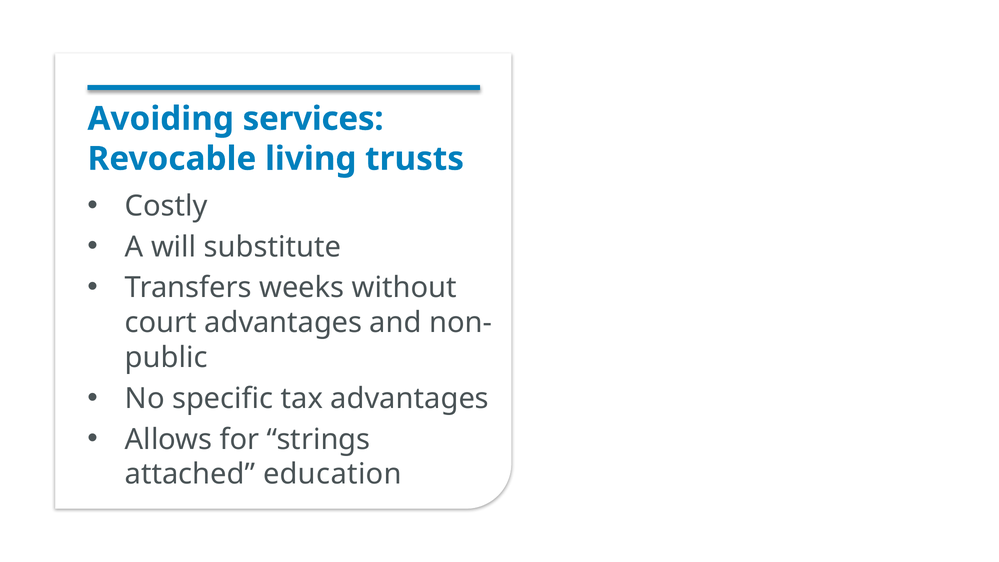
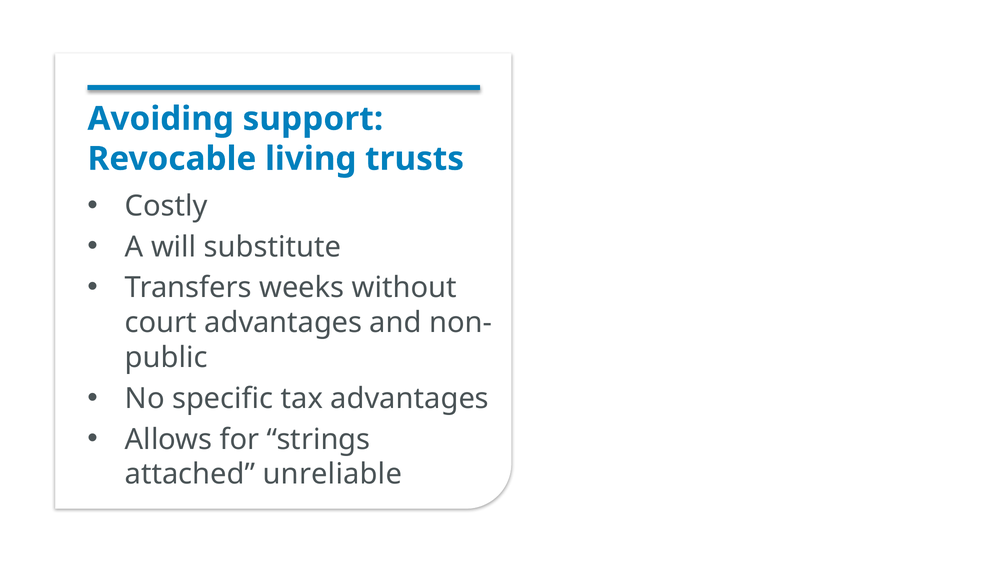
services: services -> support (313, 119)
education: education -> unreliable (332, 474)
